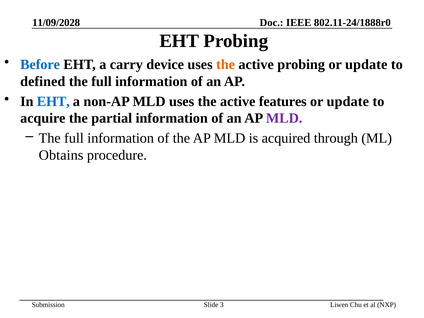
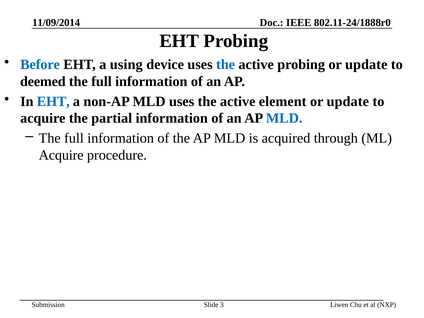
11/09/2028: 11/09/2028 -> 11/09/2014 (56, 23)
carry: carry -> using (126, 65)
the colour: orange -> blue (226, 65)
defined: defined -> deemed (43, 82)
features: features -> element (283, 101)
MLD colour: purple -> blue (284, 118)
Obtains: Obtains -> Acquire (61, 155)
